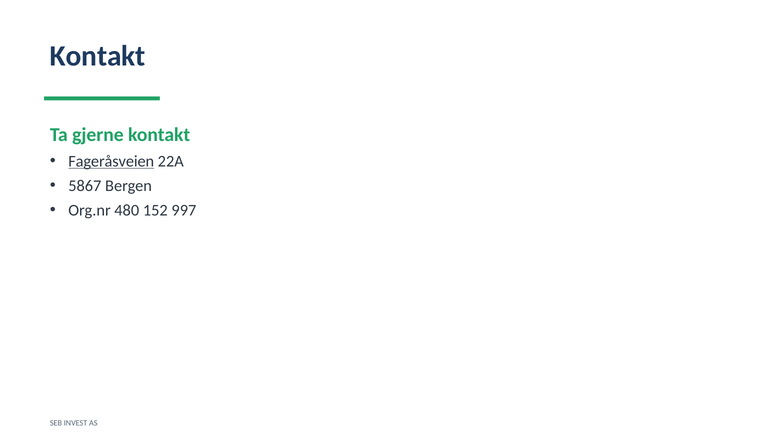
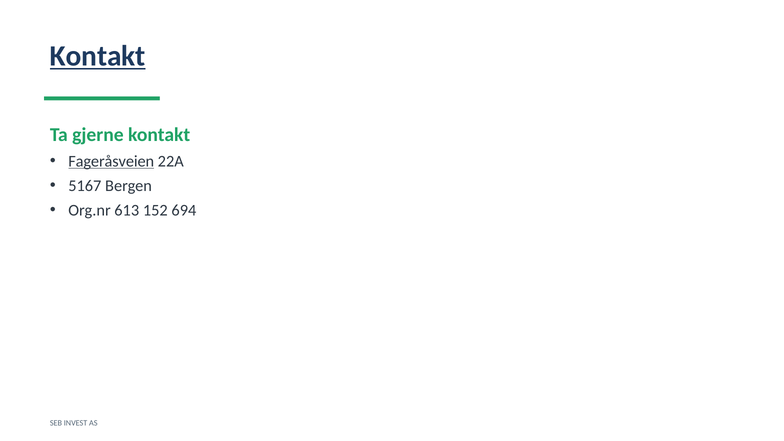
Kontakt underline: none -> present (98, 56)
5867: 5867 -> 5167 (85, 186)
480: 480 -> 613 (127, 210)
997: 997 -> 694 (184, 210)
